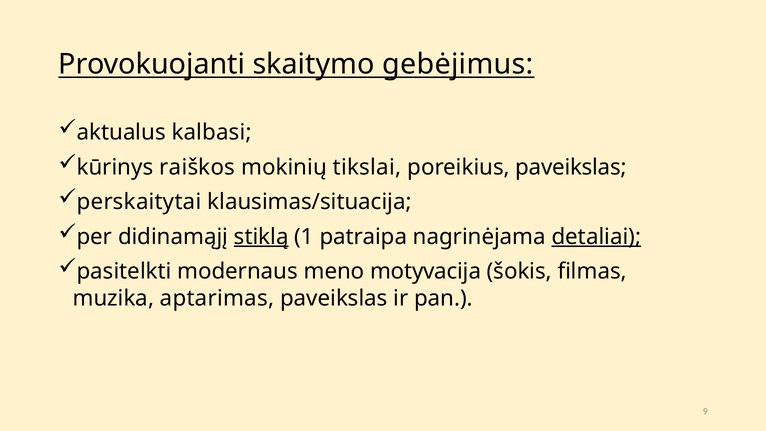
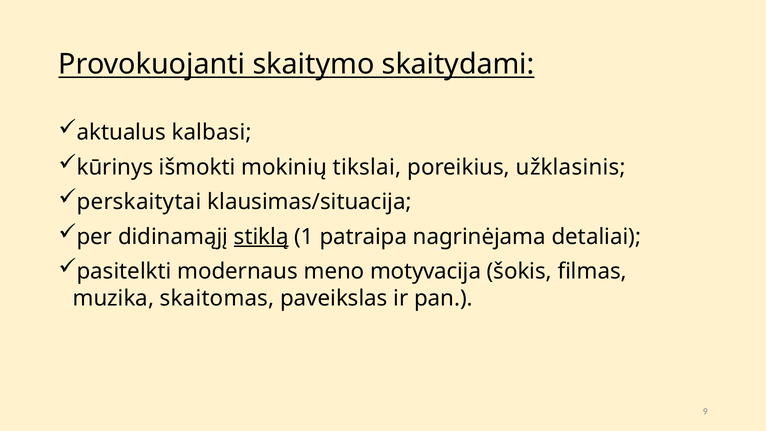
gebėjimus: gebėjimus -> skaitydami (458, 64)
raiškos: raiškos -> išmokti (197, 167)
poreikius paveikslas: paveikslas -> užklasinis (571, 167)
detaliai underline: present -> none (596, 237)
aptarimas: aptarimas -> skaitomas (217, 298)
